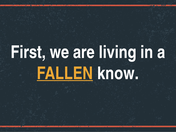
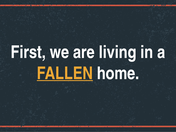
know: know -> home (118, 73)
